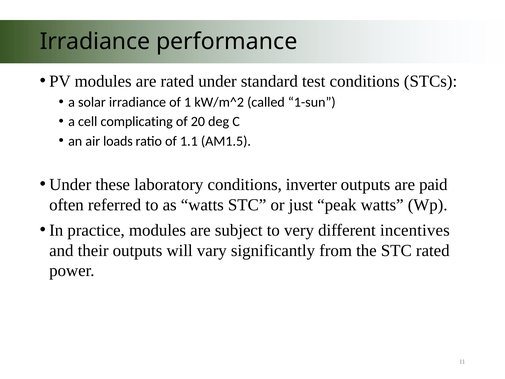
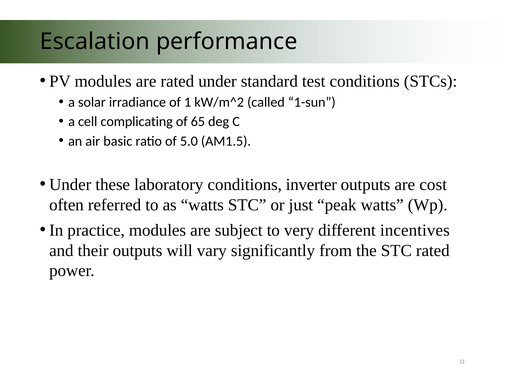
Irradiance: Irradiance -> Escalation (95, 41)
20: 20 -> 65 (198, 122)
loads: loads -> basic (118, 141)
1.1: 1.1 -> 5.0 (189, 141)
paid: paid -> cost (433, 184)
